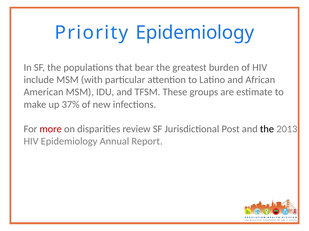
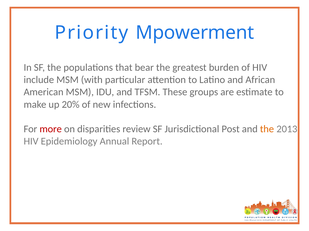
Priority Epidemiology: Epidemiology -> Mpowerment (195, 33)
37%: 37% -> 20% (71, 105)
the colour: black -> orange (267, 129)
